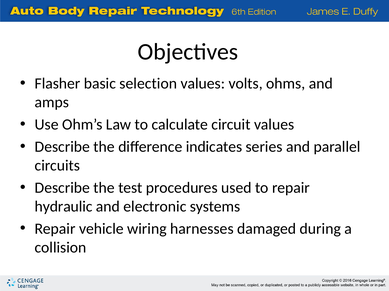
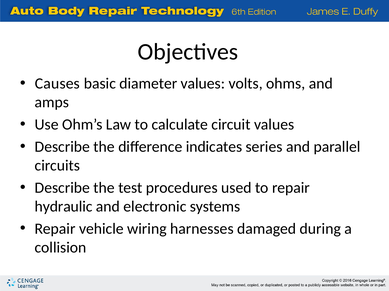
Flasher: Flasher -> Causes (57, 84)
selection: selection -> diameter (148, 84)
